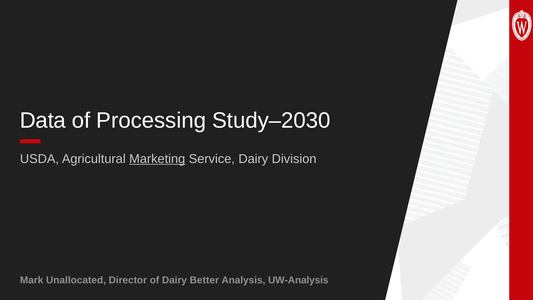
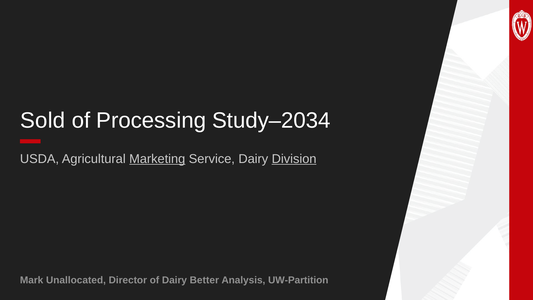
Data: Data -> Sold (43, 120)
Study–2030: Study–2030 -> Study–2034 (271, 120)
Division underline: none -> present (294, 159)
UW-Analysis: UW-Analysis -> UW-Partition (298, 280)
